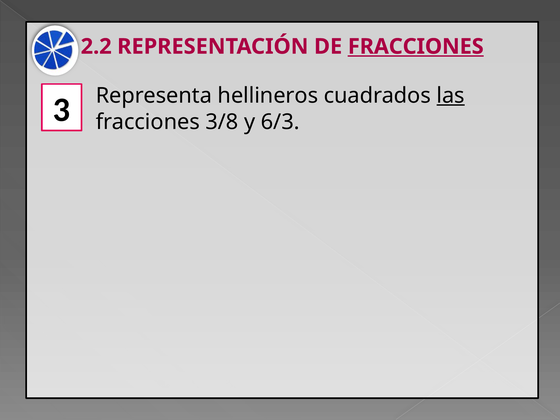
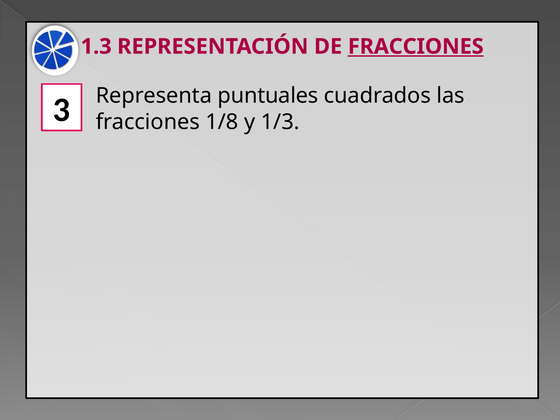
2.2: 2.2 -> 1.3 (96, 47)
hellineros: hellineros -> puntuales (268, 96)
las underline: present -> none (451, 96)
3/8: 3/8 -> 1/8 (222, 122)
6/3: 6/3 -> 1/3 (280, 122)
